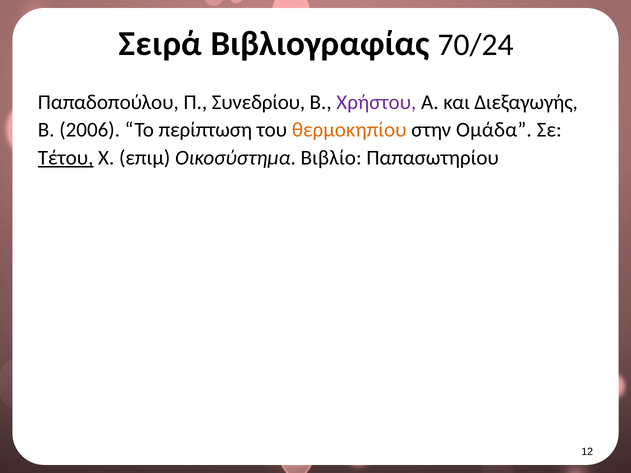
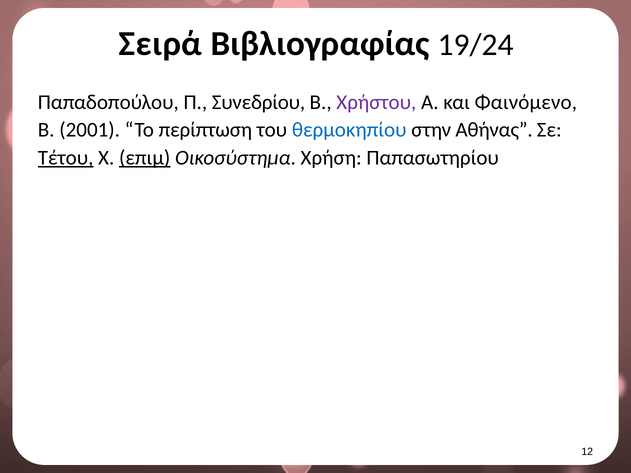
70/24: 70/24 -> 19/24 (476, 45)
Διεξαγωγής: Διεξαγωγής -> Φαινόμενο (526, 102)
2006: 2006 -> 2001 (90, 130)
θερμοκηπίου colour: orange -> blue (349, 130)
Ομάδα: Ομάδα -> Αθήνας (494, 130)
επιμ underline: none -> present (145, 158)
Βιβλίο: Βιβλίο -> Χρήση (331, 158)
